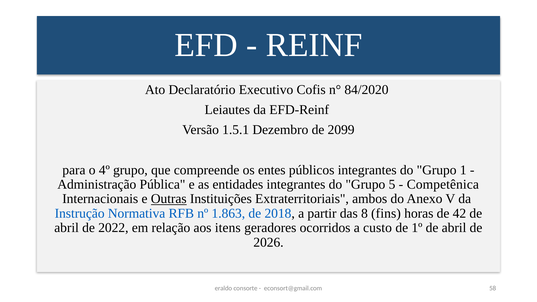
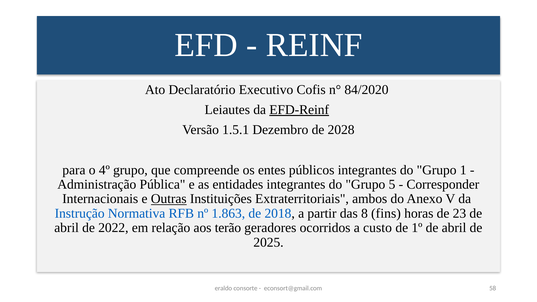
EFD-Reinf underline: none -> present (299, 110)
2099: 2099 -> 2028 (341, 130)
Competênica: Competênica -> Corresponder (443, 184)
42: 42 -> 23 (459, 213)
itens: itens -> terão (228, 228)
2026: 2026 -> 2025 (268, 242)
